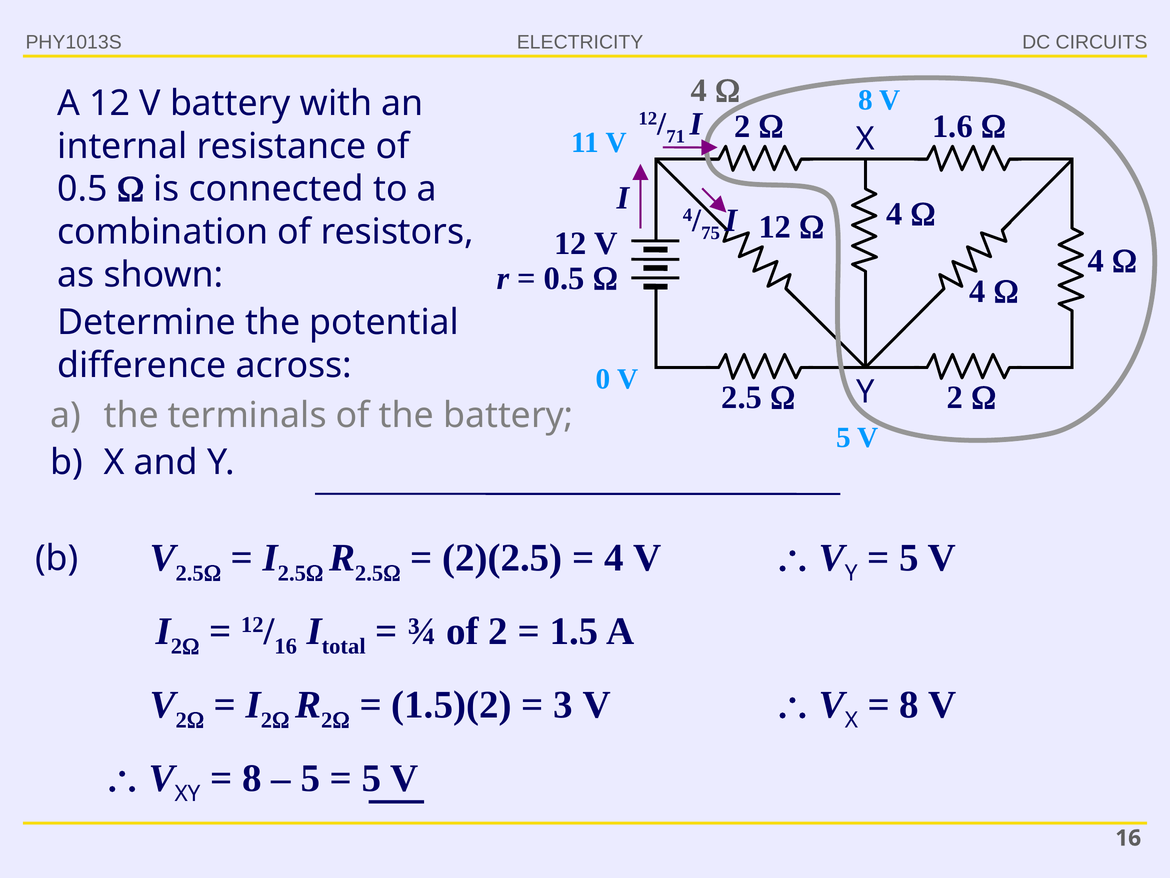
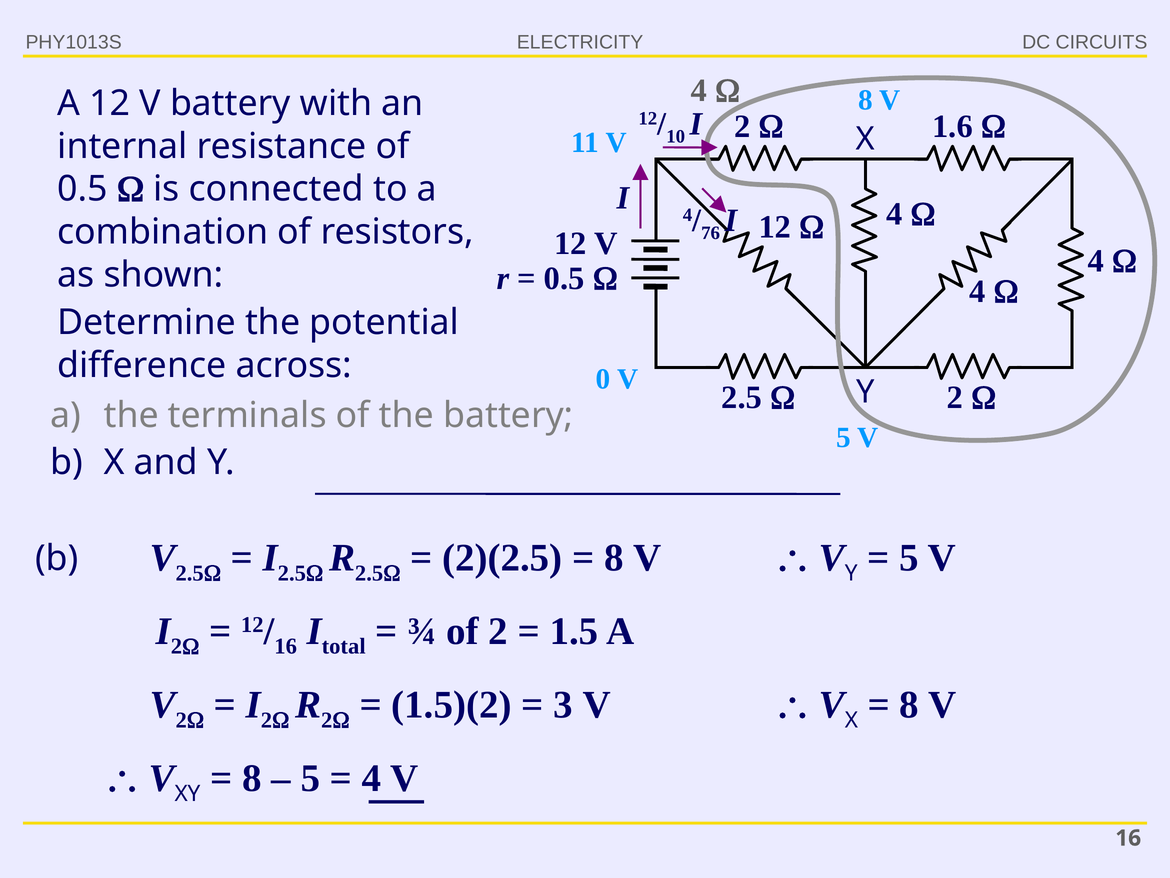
71: 71 -> 10 (676, 137)
75: 75 -> 76 (711, 233)
4: 4 -> 8 (614, 558)
5: 5 -> 4 (371, 778)
